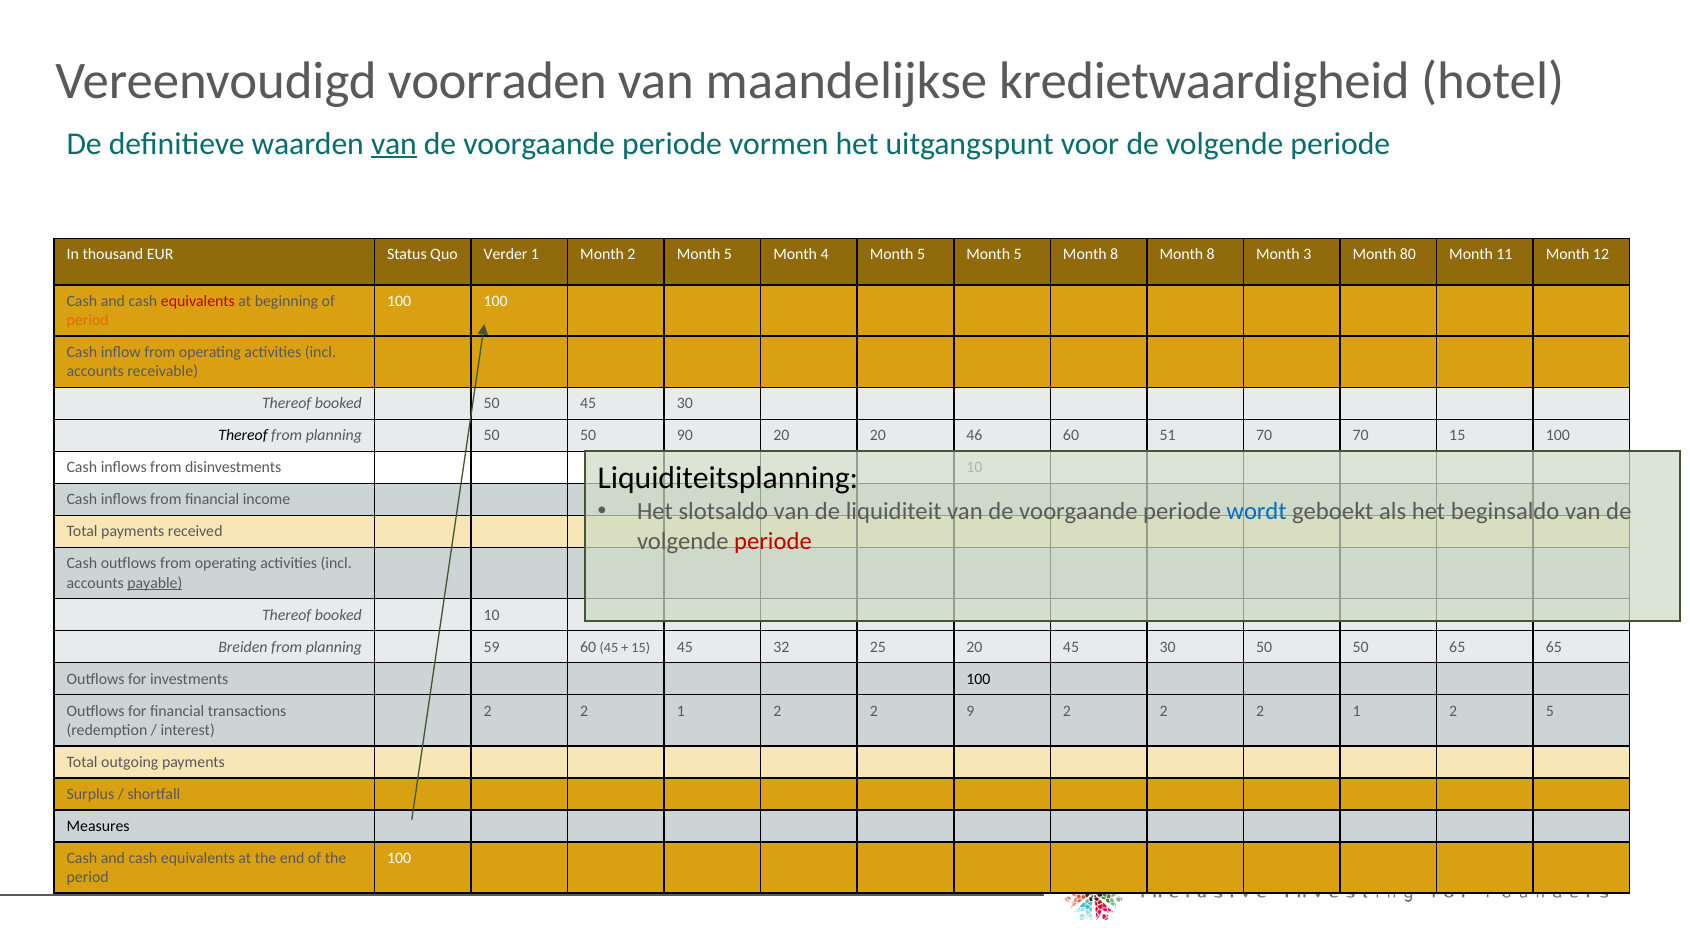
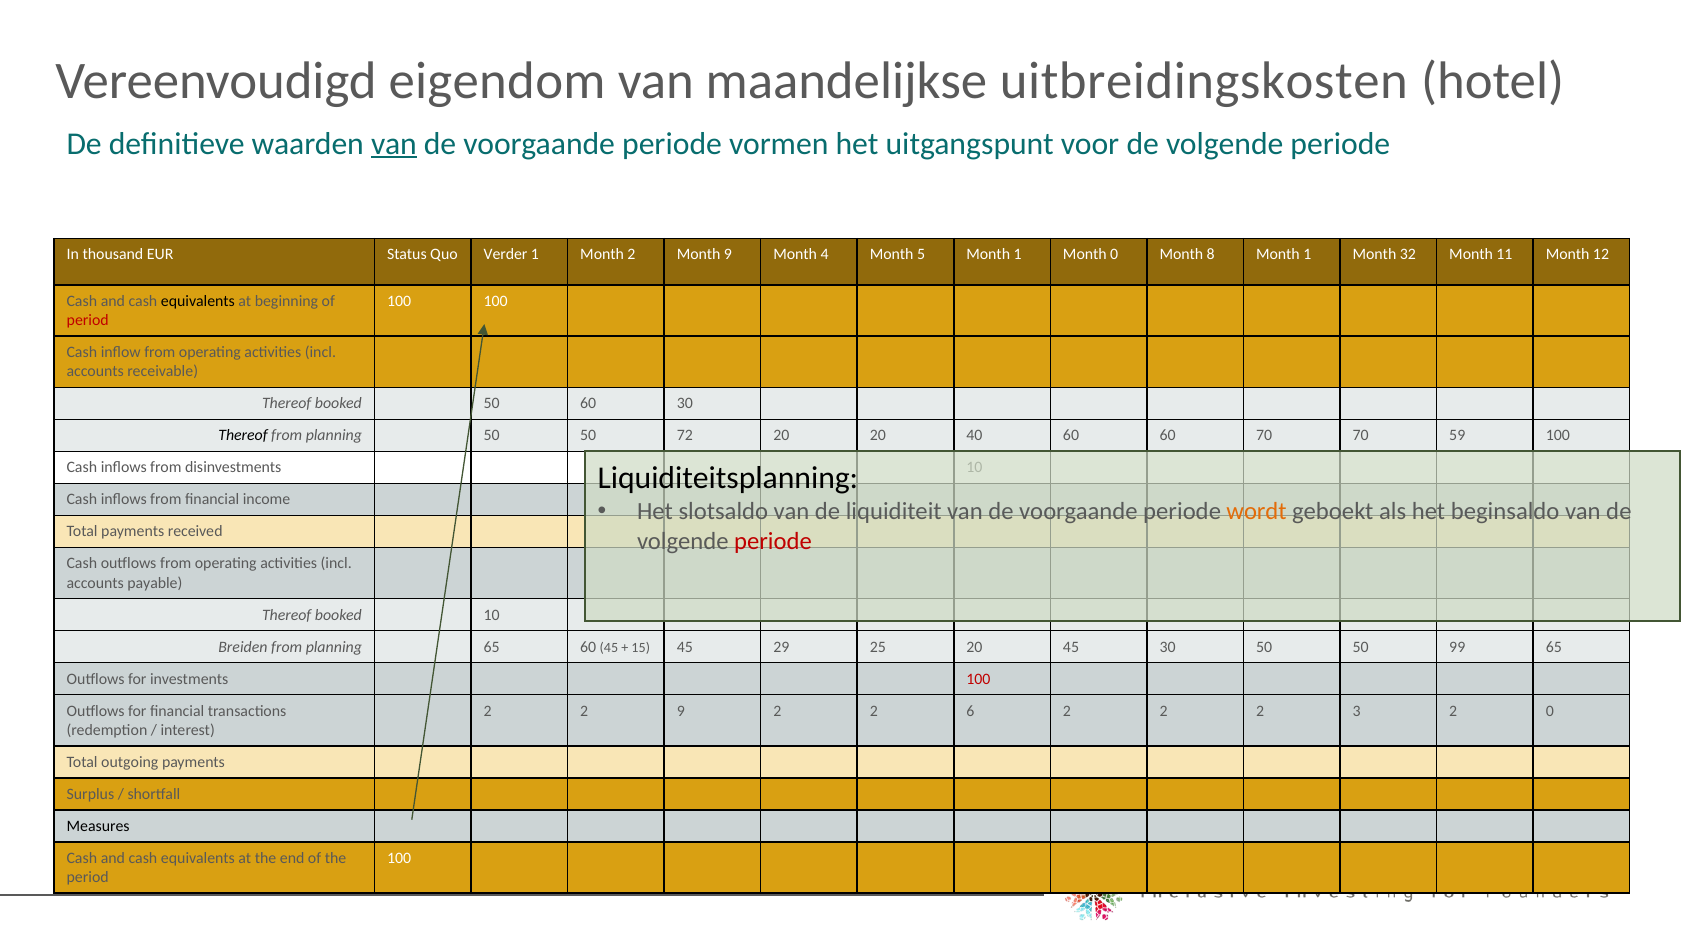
voorraden: voorraden -> eigendom (497, 81)
kredietwaardigheid: kredietwaardigheid -> uitbreidingskosten (1204, 81)
2 Month 5: 5 -> 9 (728, 255)
5 Month 5: 5 -> 1 (1018, 255)
8: 8 -> 0 (1114, 255)
8 Month 3: 3 -> 1 (1307, 255)
80: 80 -> 32 (1408, 255)
equivalents colour: red -> black (198, 301)
period colour: orange -> red (88, 320)
50 45: 45 -> 60 (588, 403)
90: 90 -> 72 (685, 435)
46: 46 -> 40 (974, 435)
60 51: 51 -> 60 (1168, 435)
70 15: 15 -> 59 (1457, 435)
wordt colour: blue -> orange (1257, 512)
payable underline: present -> none (155, 583)
planning 59: 59 -> 65 (492, 647)
32: 32 -> 29 (781, 647)
50 65: 65 -> 99 (1457, 647)
100 colour: black -> red (978, 679)
1: 1 -> 9 (681, 710)
9: 9 -> 6 (970, 710)
2 2 2 1: 1 -> 3 (1357, 710)
2 5: 5 -> 0 (1550, 710)
